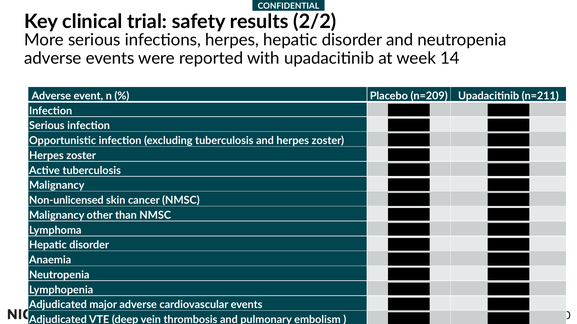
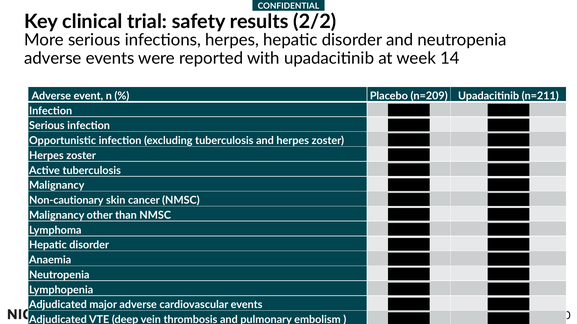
Non-unlicensed: Non-unlicensed -> Non-cautionary (66, 201)
